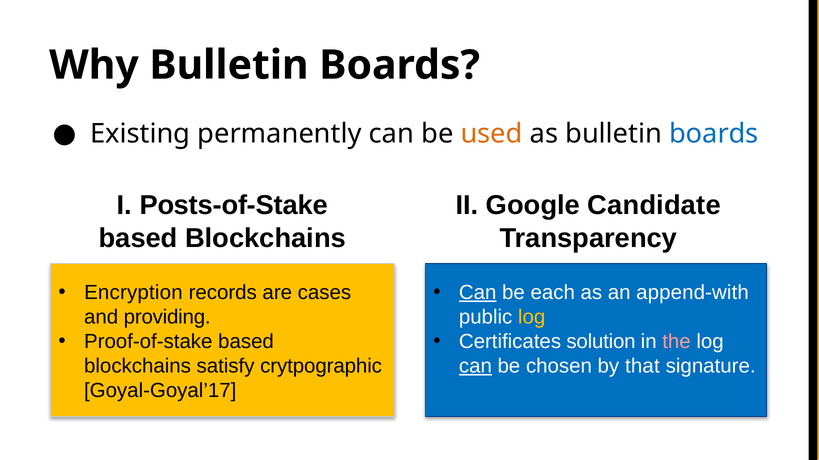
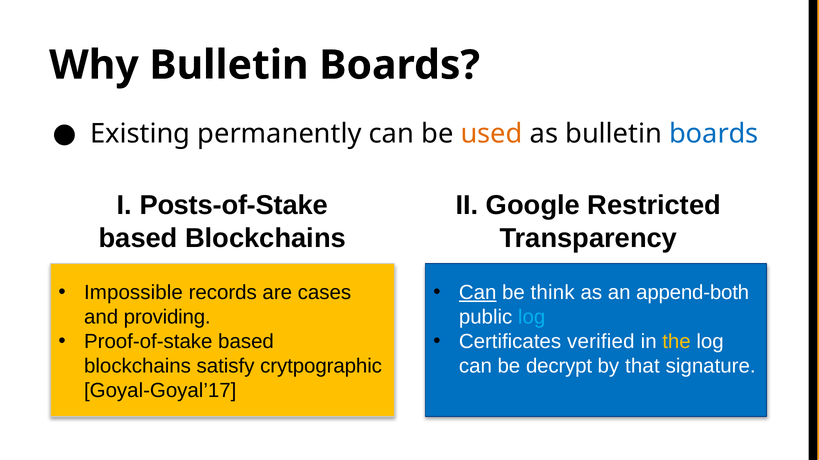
Candidate: Candidate -> Restricted (654, 206)
Encryption: Encryption -> Impossible (133, 293)
each: each -> think (553, 293)
append-with: append-with -> append-both (693, 293)
log colour: yellow -> light blue (532, 317)
solution: solution -> verified (601, 342)
the colour: pink -> yellow (677, 342)
can underline: present -> none (475, 367)
chosen: chosen -> decrypt (559, 367)
